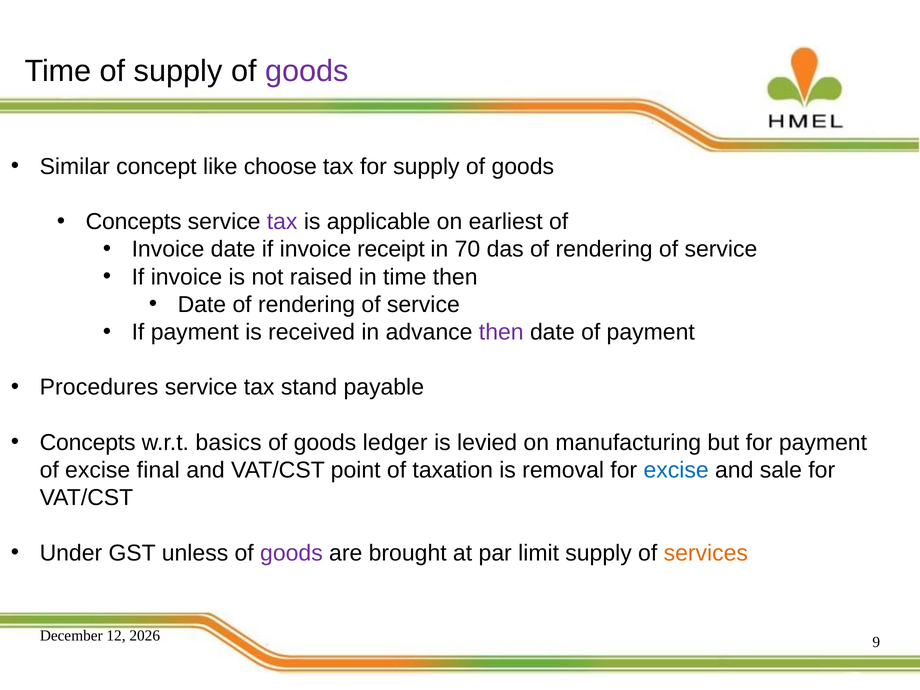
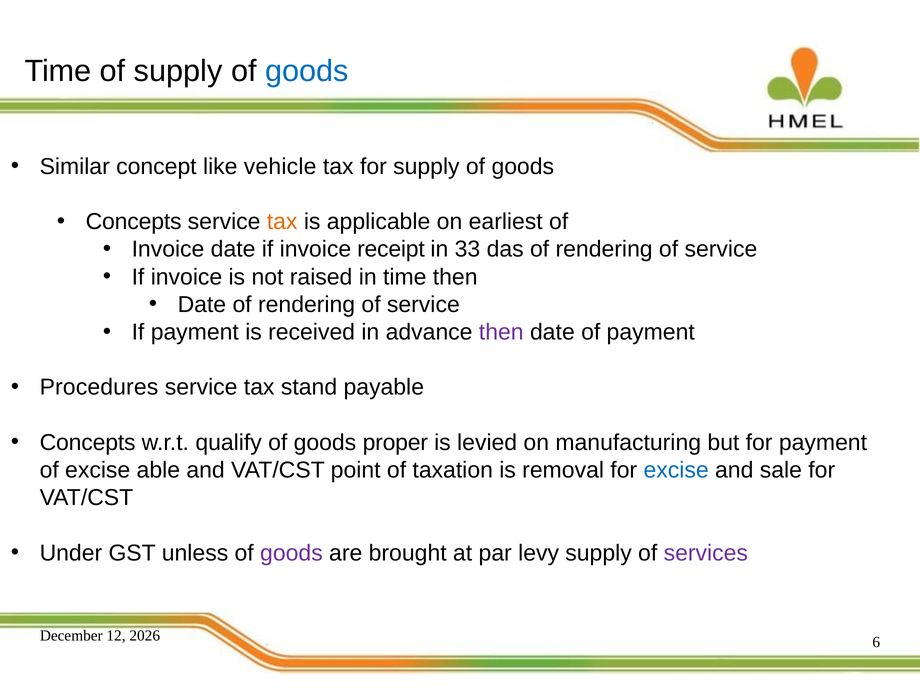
goods colour: purple -> blue (307, 71)
choose: choose -> vehicle (280, 167)
tax colour: purple -> orange (282, 222)
70: 70 -> 33 (467, 249)
basics: basics -> qualify (229, 443)
ledger: ledger -> proper (395, 443)
final: final -> able (158, 470)
limit: limit -> levy (539, 553)
services colour: orange -> purple (706, 553)
9: 9 -> 6 (876, 642)
